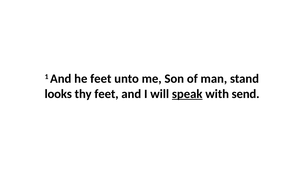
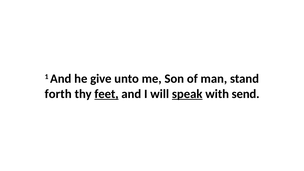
he feet: feet -> give (101, 79)
looks: looks -> forth (58, 94)
feet underline: none -> present (106, 94)
